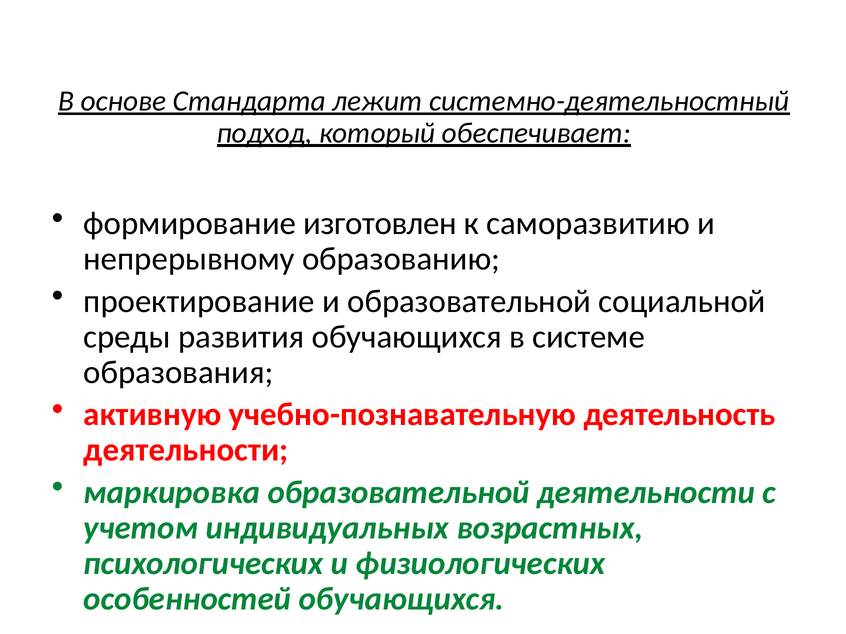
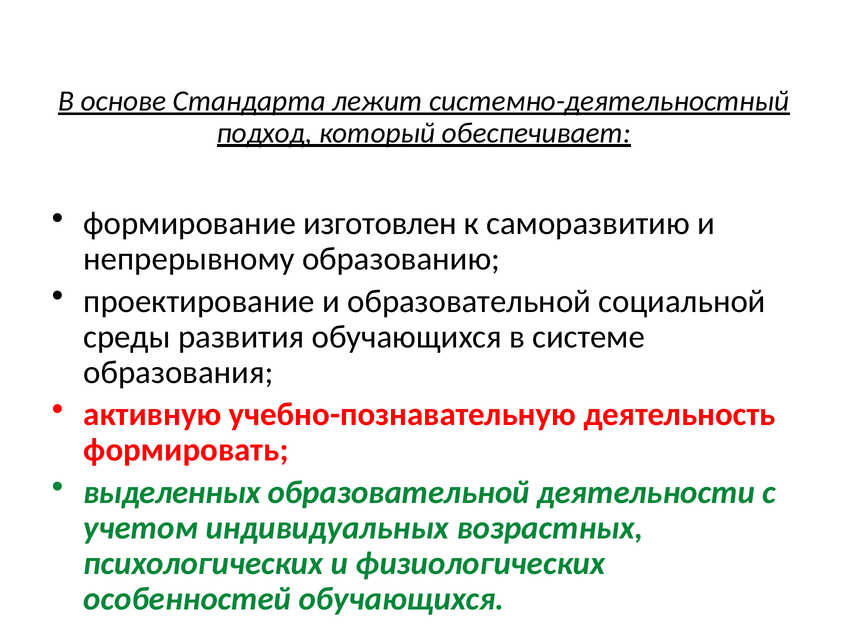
деятельности: деятельности -> формировать (186, 450)
маркировка: маркировка -> выделенных (172, 493)
